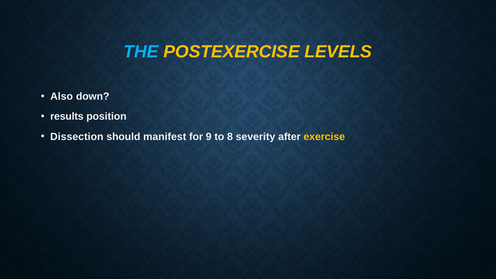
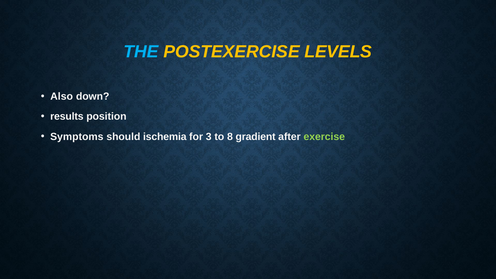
Dissection: Dissection -> Symptoms (77, 137)
manifest: manifest -> ischemia (165, 137)
9: 9 -> 3 (209, 137)
severity: severity -> gradient (256, 137)
exercise colour: yellow -> light green (324, 137)
